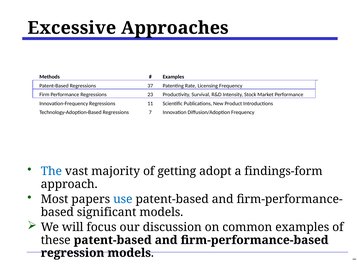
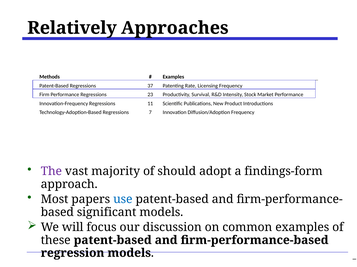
Excessive: Excessive -> Relatively (72, 28)
The colour: blue -> purple (51, 172)
getting: getting -> should (177, 172)
